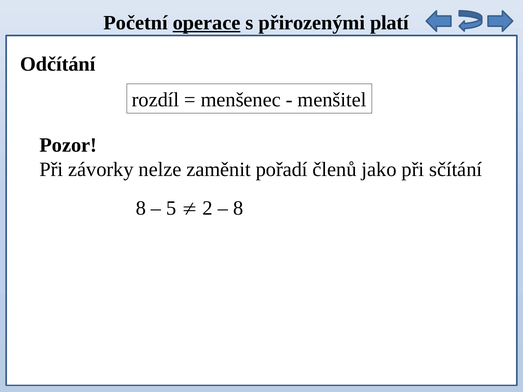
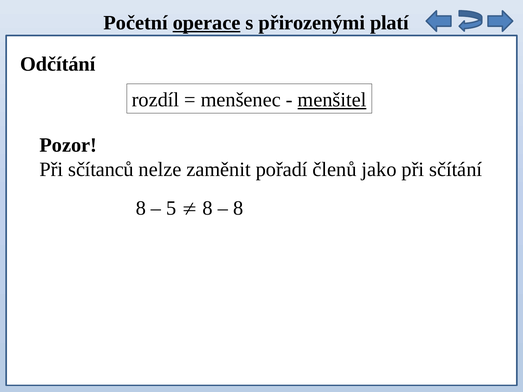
menšitel underline: none -> present (332, 100)
závorky: závorky -> sčítanců (101, 170)
2: 2 -> 8 (208, 208)
